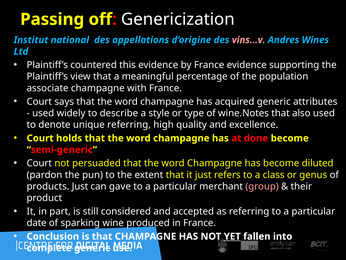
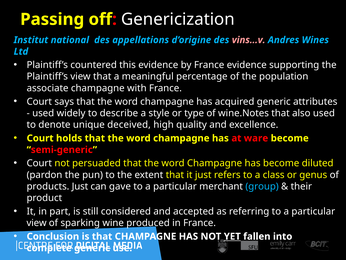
unique referring: referring -> deceived (129, 124)
done: done -> ware (256, 138)
group colour: pink -> light blue (262, 186)
date: date -> view (37, 223)
